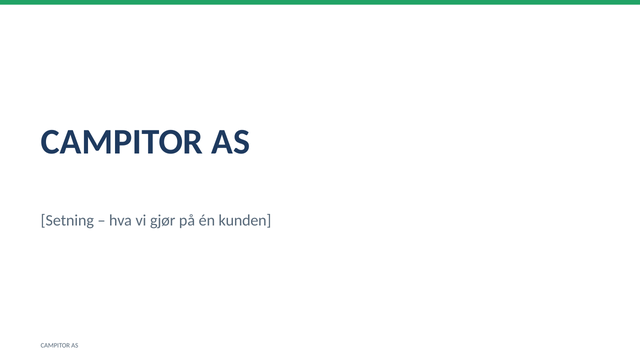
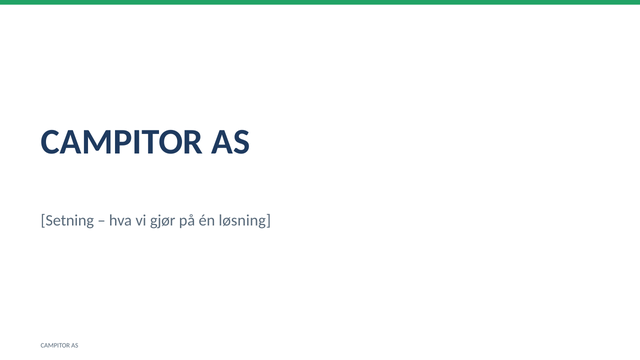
kunden: kunden -> løsning (245, 220)
